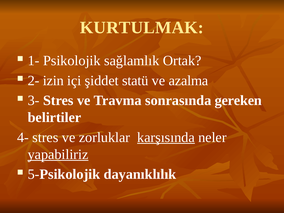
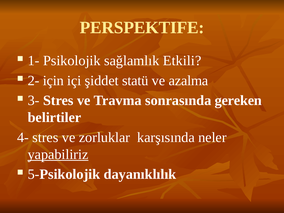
KURTULMAK: KURTULMAK -> PERSPEKTIFE (142, 28)
Ortak: Ortak -> Etkili (182, 61)
izin: izin -> için (53, 81)
karşısında underline: present -> none (166, 137)
